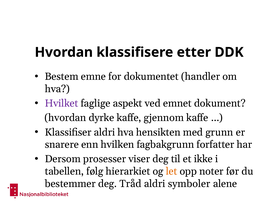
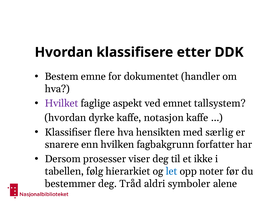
dokument: dokument -> tallsystem (220, 103)
gjennom: gjennom -> notasjon (164, 118)
Klassifiser aldri: aldri -> flere (104, 132)
grunn: grunn -> særlig (219, 132)
let colour: orange -> blue (172, 171)
